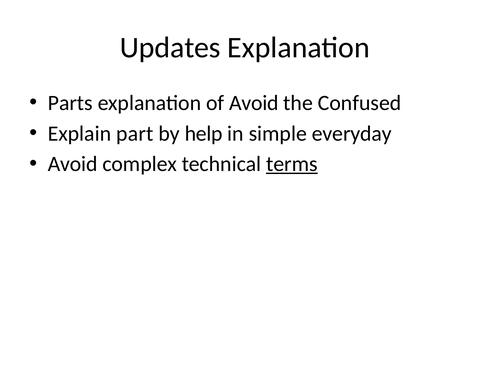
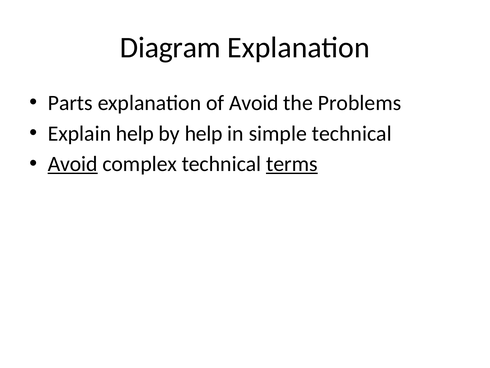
Updates: Updates -> Diagram (170, 47)
Confused: Confused -> Problems (360, 103)
Explain part: part -> help (135, 133)
simple everyday: everyday -> technical (352, 133)
Avoid underline: none -> present (73, 164)
